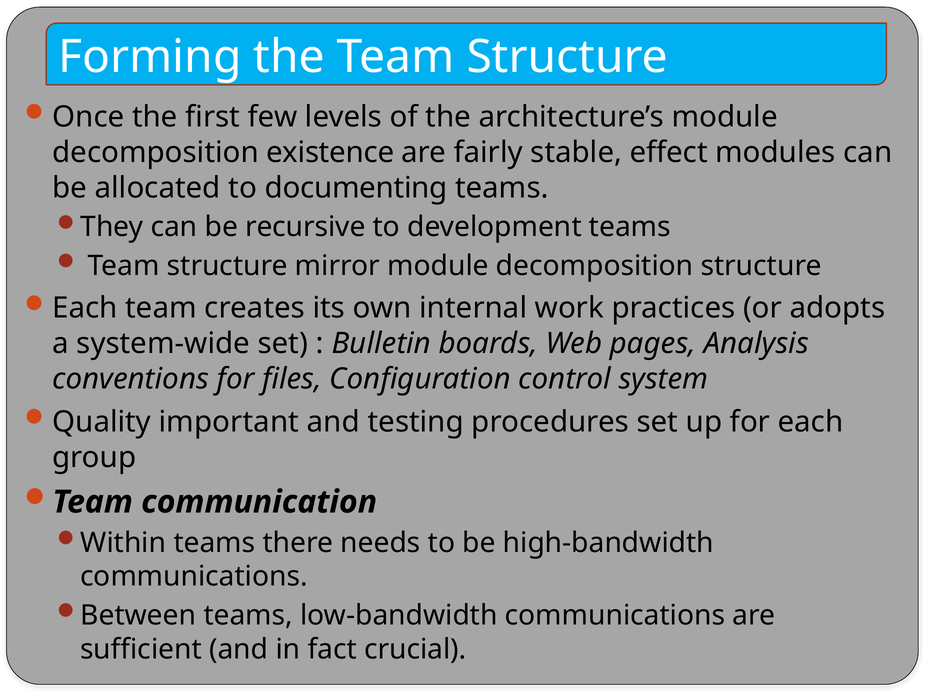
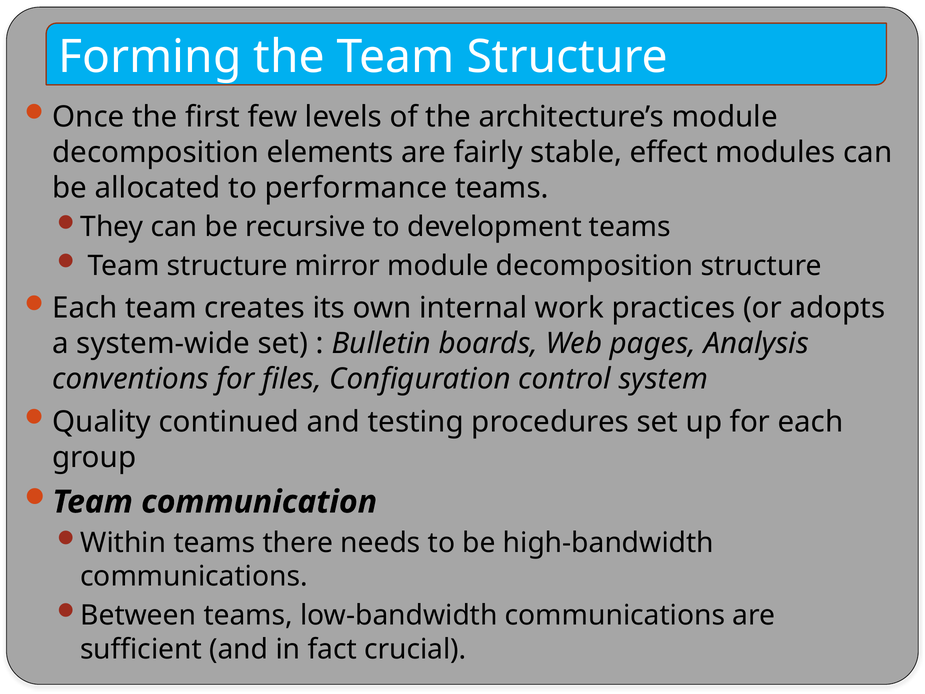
existence: existence -> elements (330, 152)
documenting: documenting -> performance (356, 188)
important: important -> continued (229, 422)
